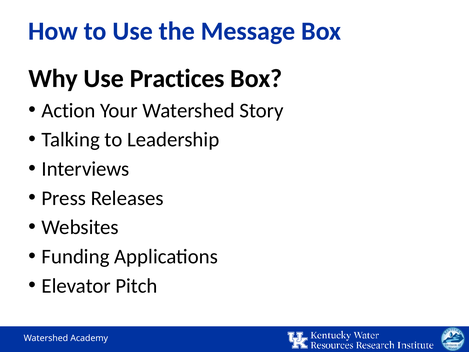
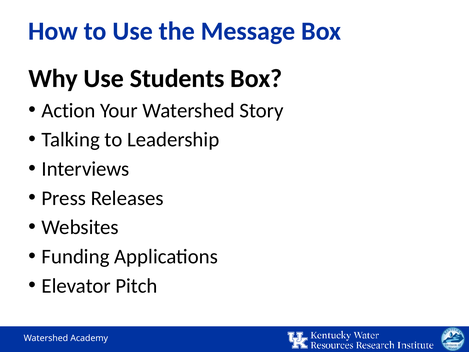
Practices: Practices -> Students (177, 78)
